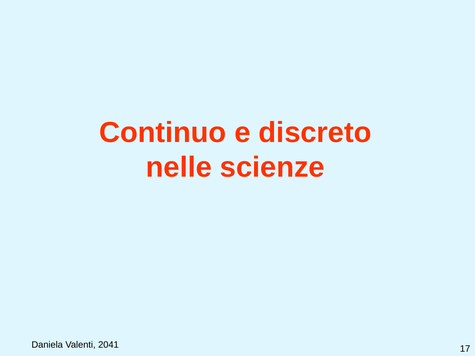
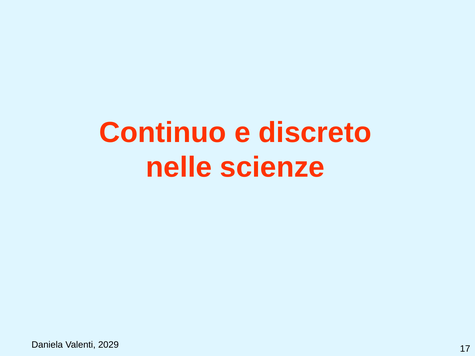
2041: 2041 -> 2029 (108, 345)
